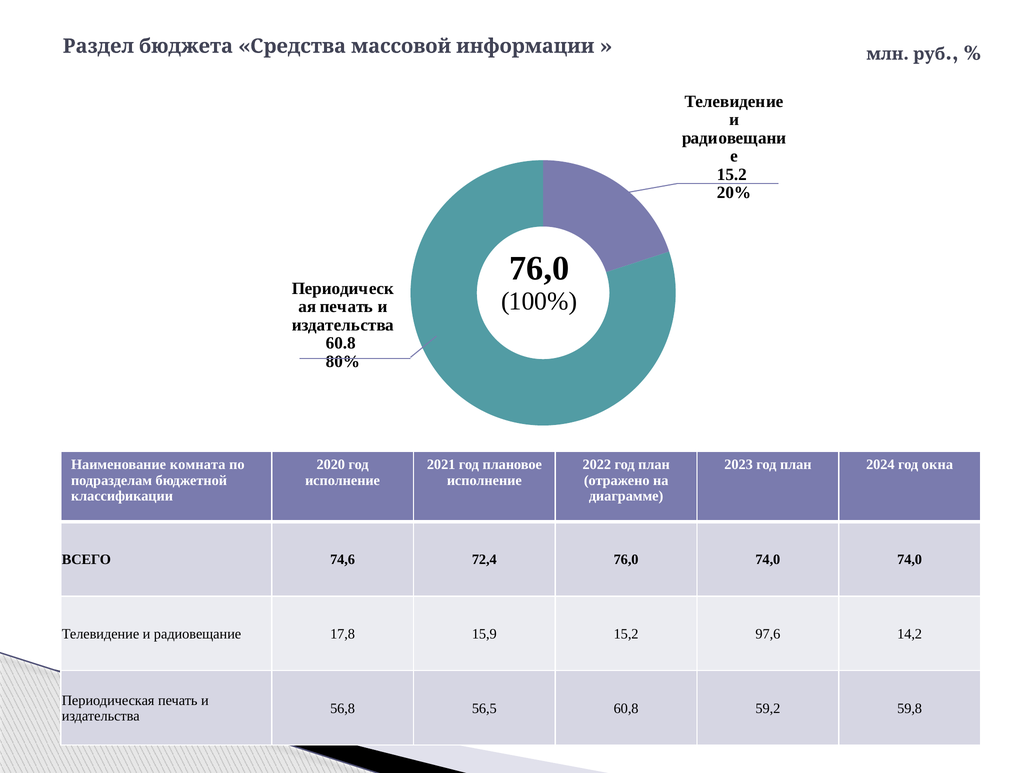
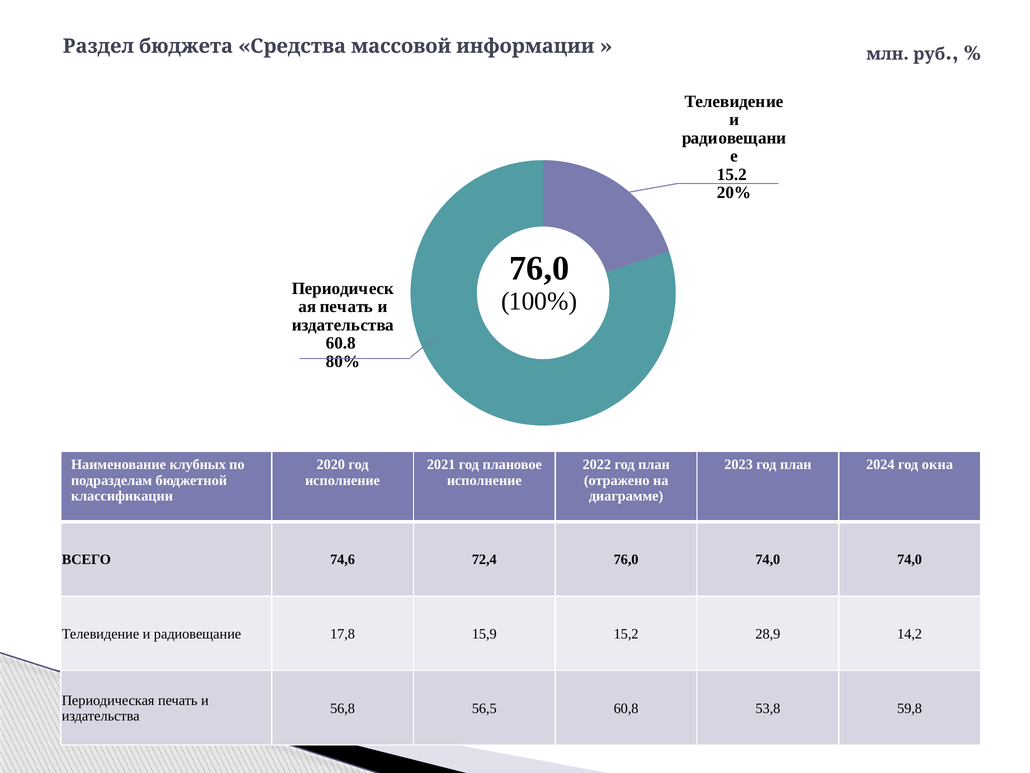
комната: комната -> клубных (198, 464)
97,6: 97,6 -> 28,9 (768, 634)
59,2: 59,2 -> 53,8 (768, 708)
